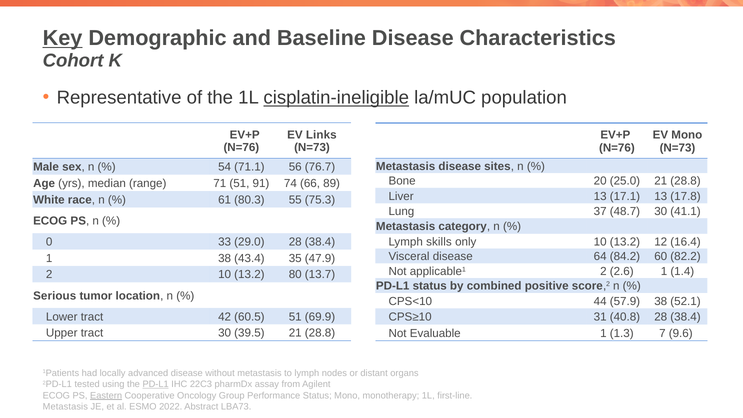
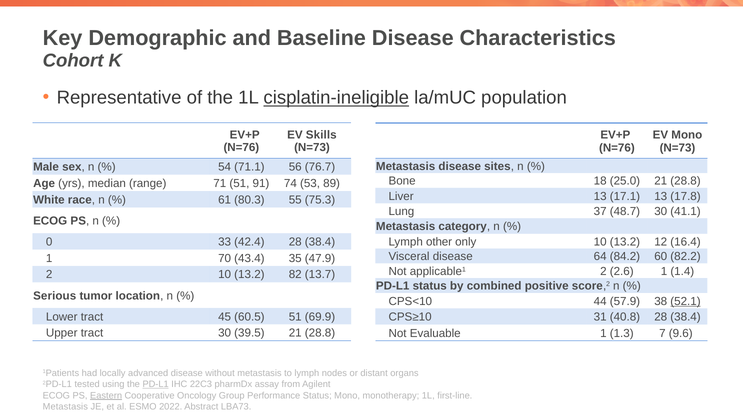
Key underline: present -> none (63, 38)
Links: Links -> Skills (321, 135)
20: 20 -> 18 (600, 181)
66: 66 -> 53 (310, 183)
skills: skills -> other (439, 242)
29.0: 29.0 -> 42.4 (249, 242)
1 38: 38 -> 70 (225, 258)
80: 80 -> 82 (295, 275)
52.1 underline: none -> present (685, 301)
42: 42 -> 45 (225, 317)
